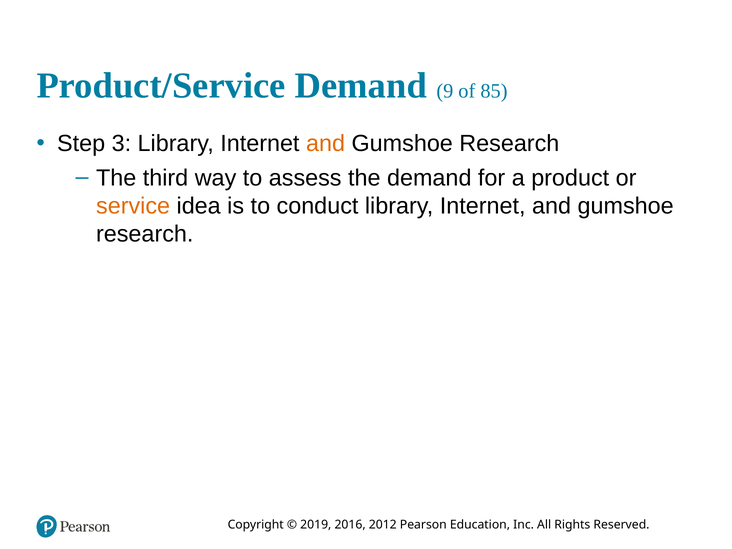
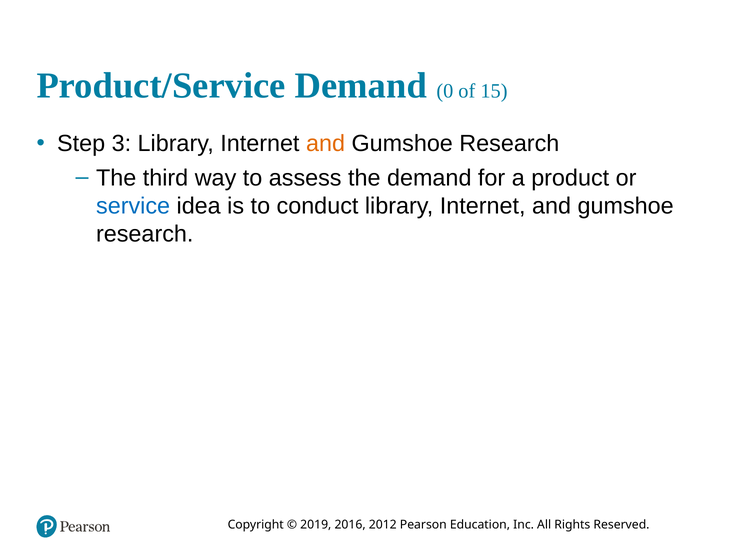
9: 9 -> 0 (445, 91)
85: 85 -> 15 (494, 91)
service colour: orange -> blue (133, 206)
